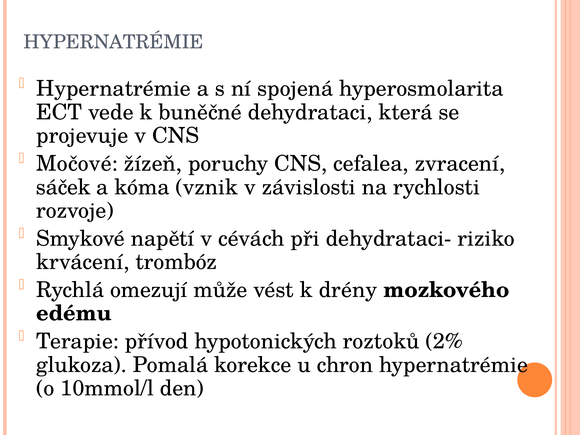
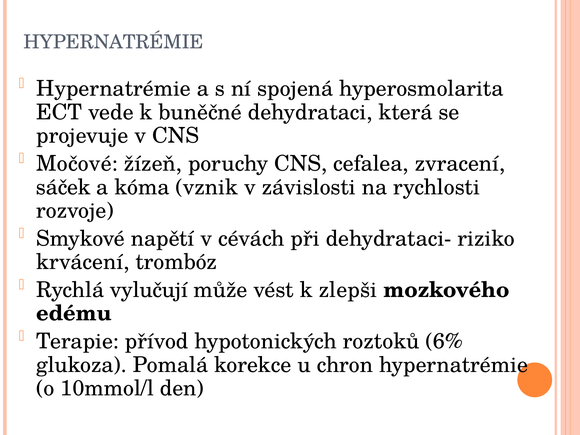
omezují: omezují -> vylučují (149, 290)
drény: drény -> zlepši (348, 290)
2%: 2% -> 6% (444, 341)
